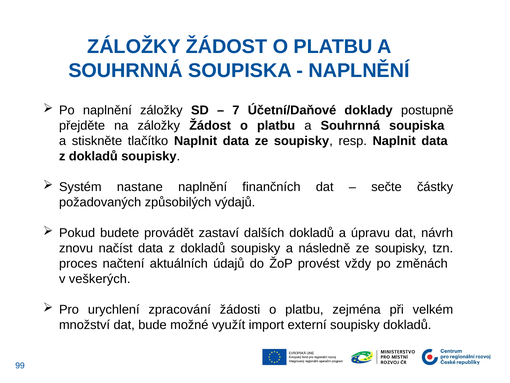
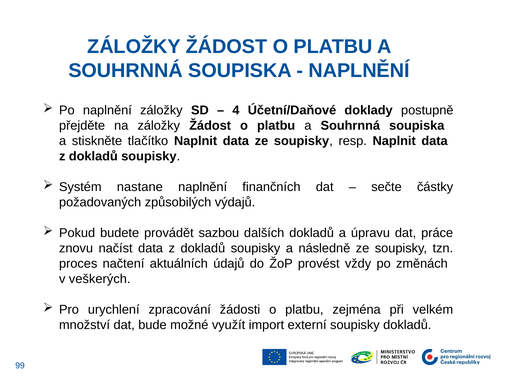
7: 7 -> 4 (236, 110)
zastaví: zastaví -> sazbou (219, 233)
návrh: návrh -> práce (437, 233)
